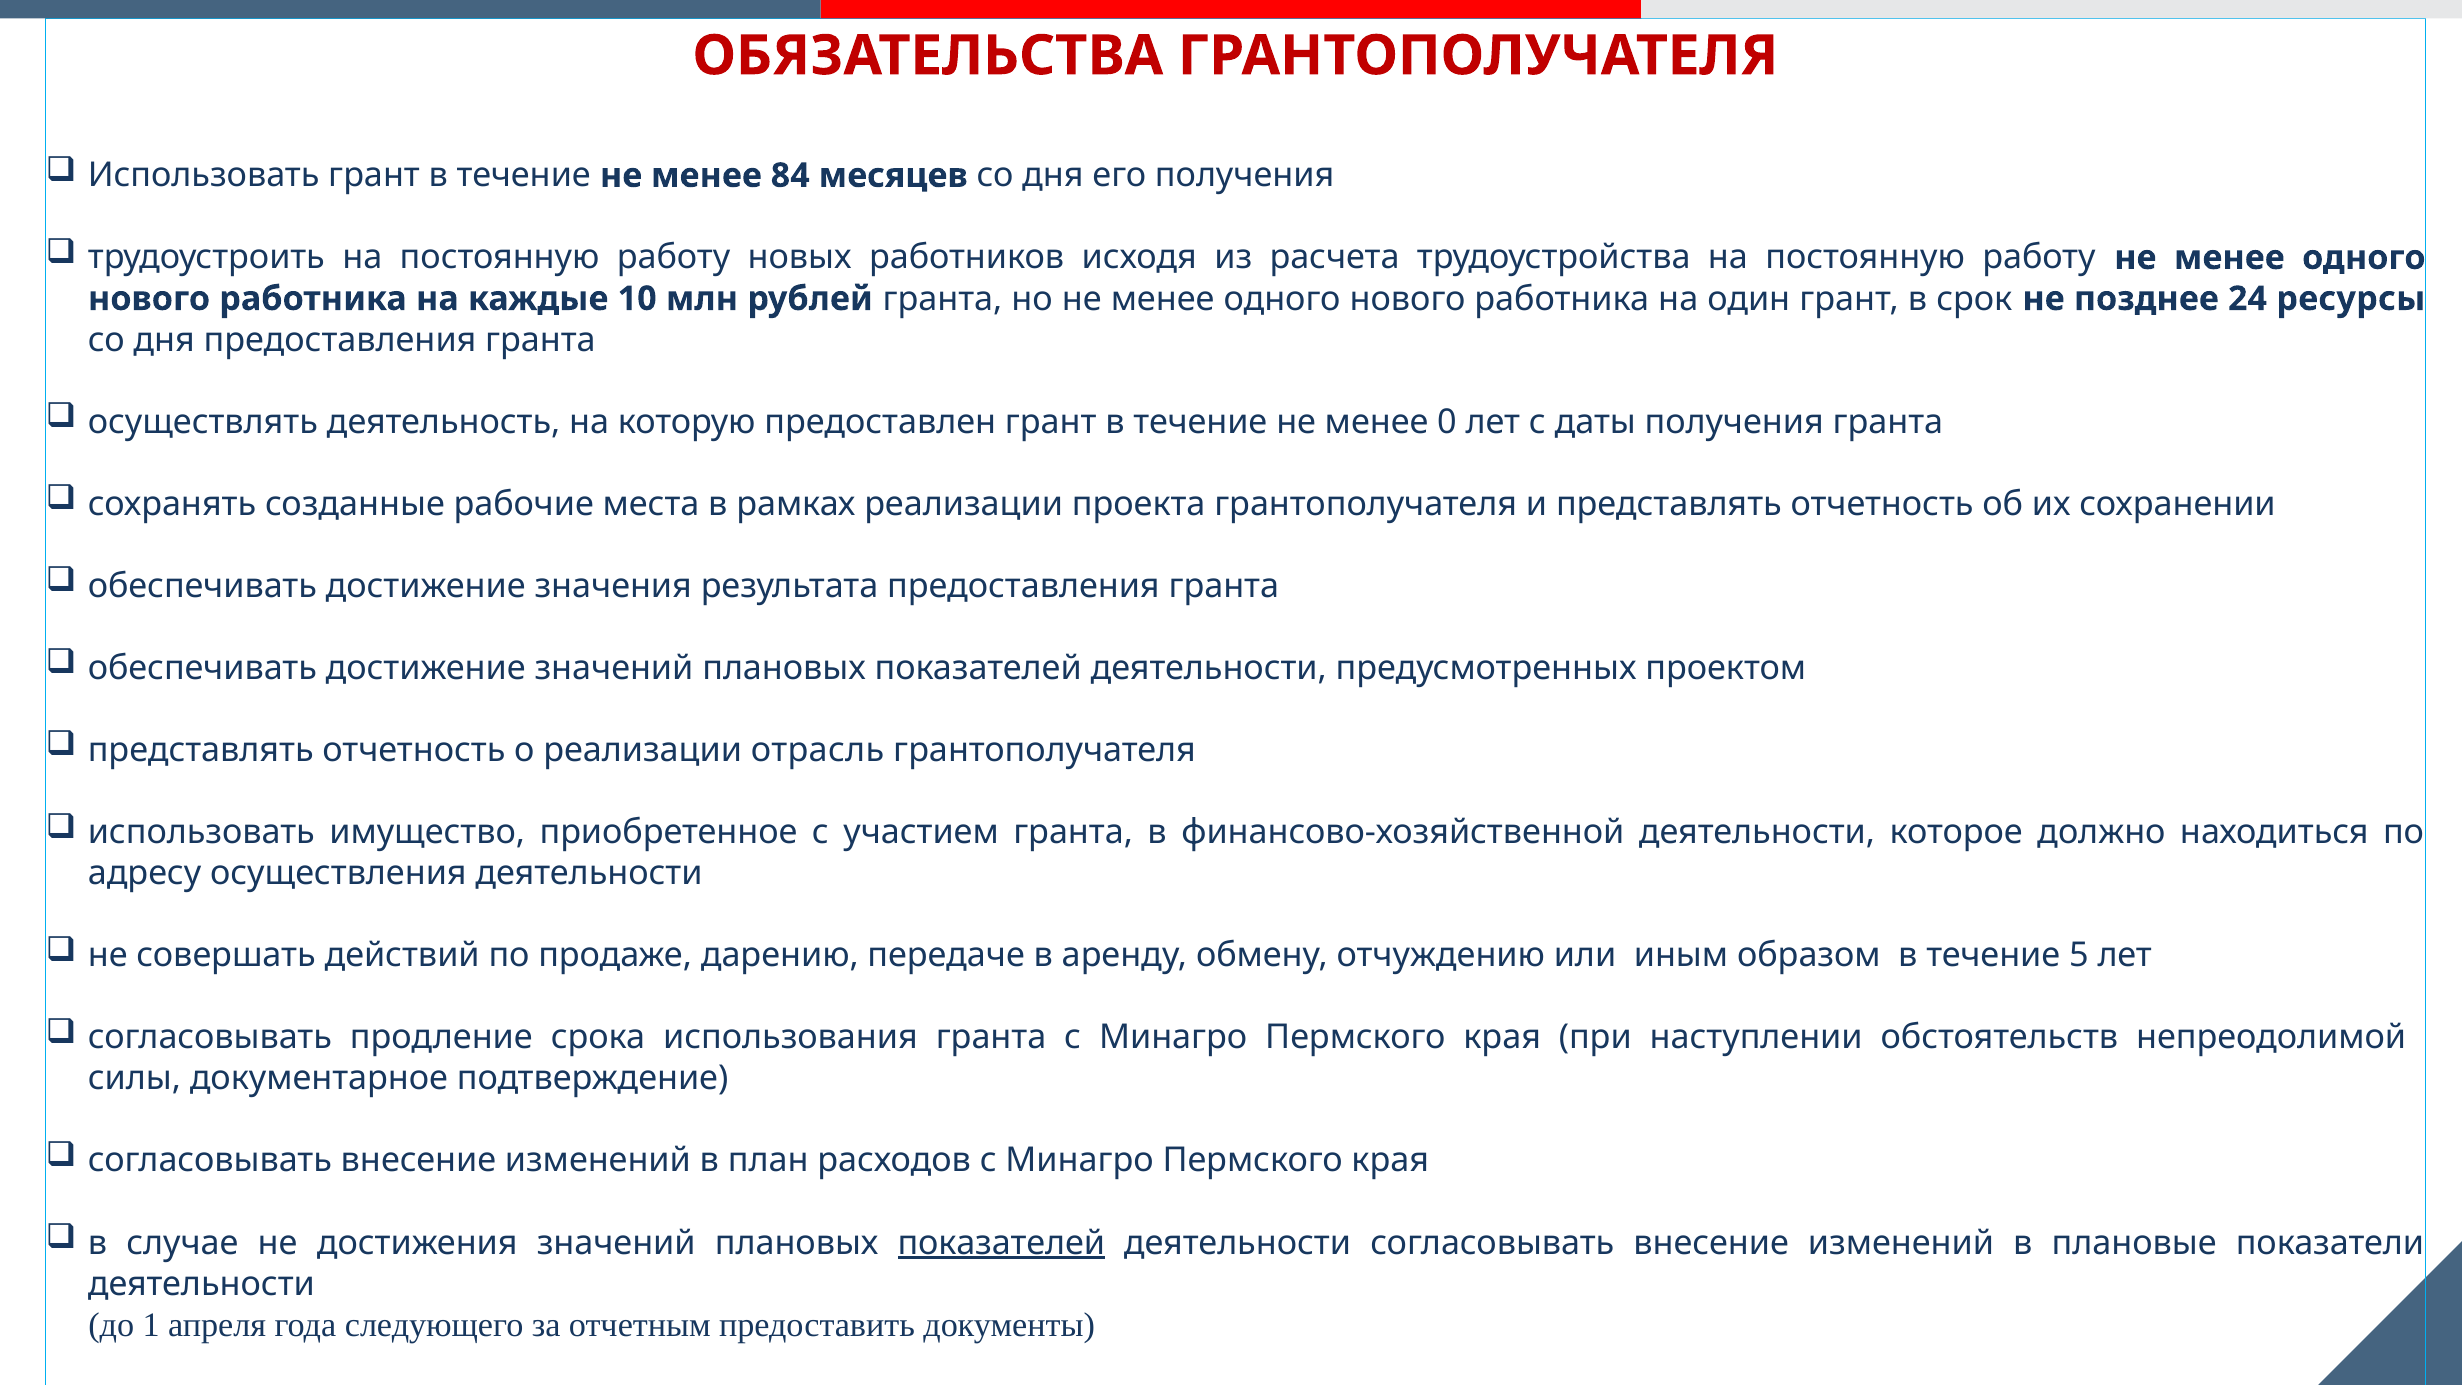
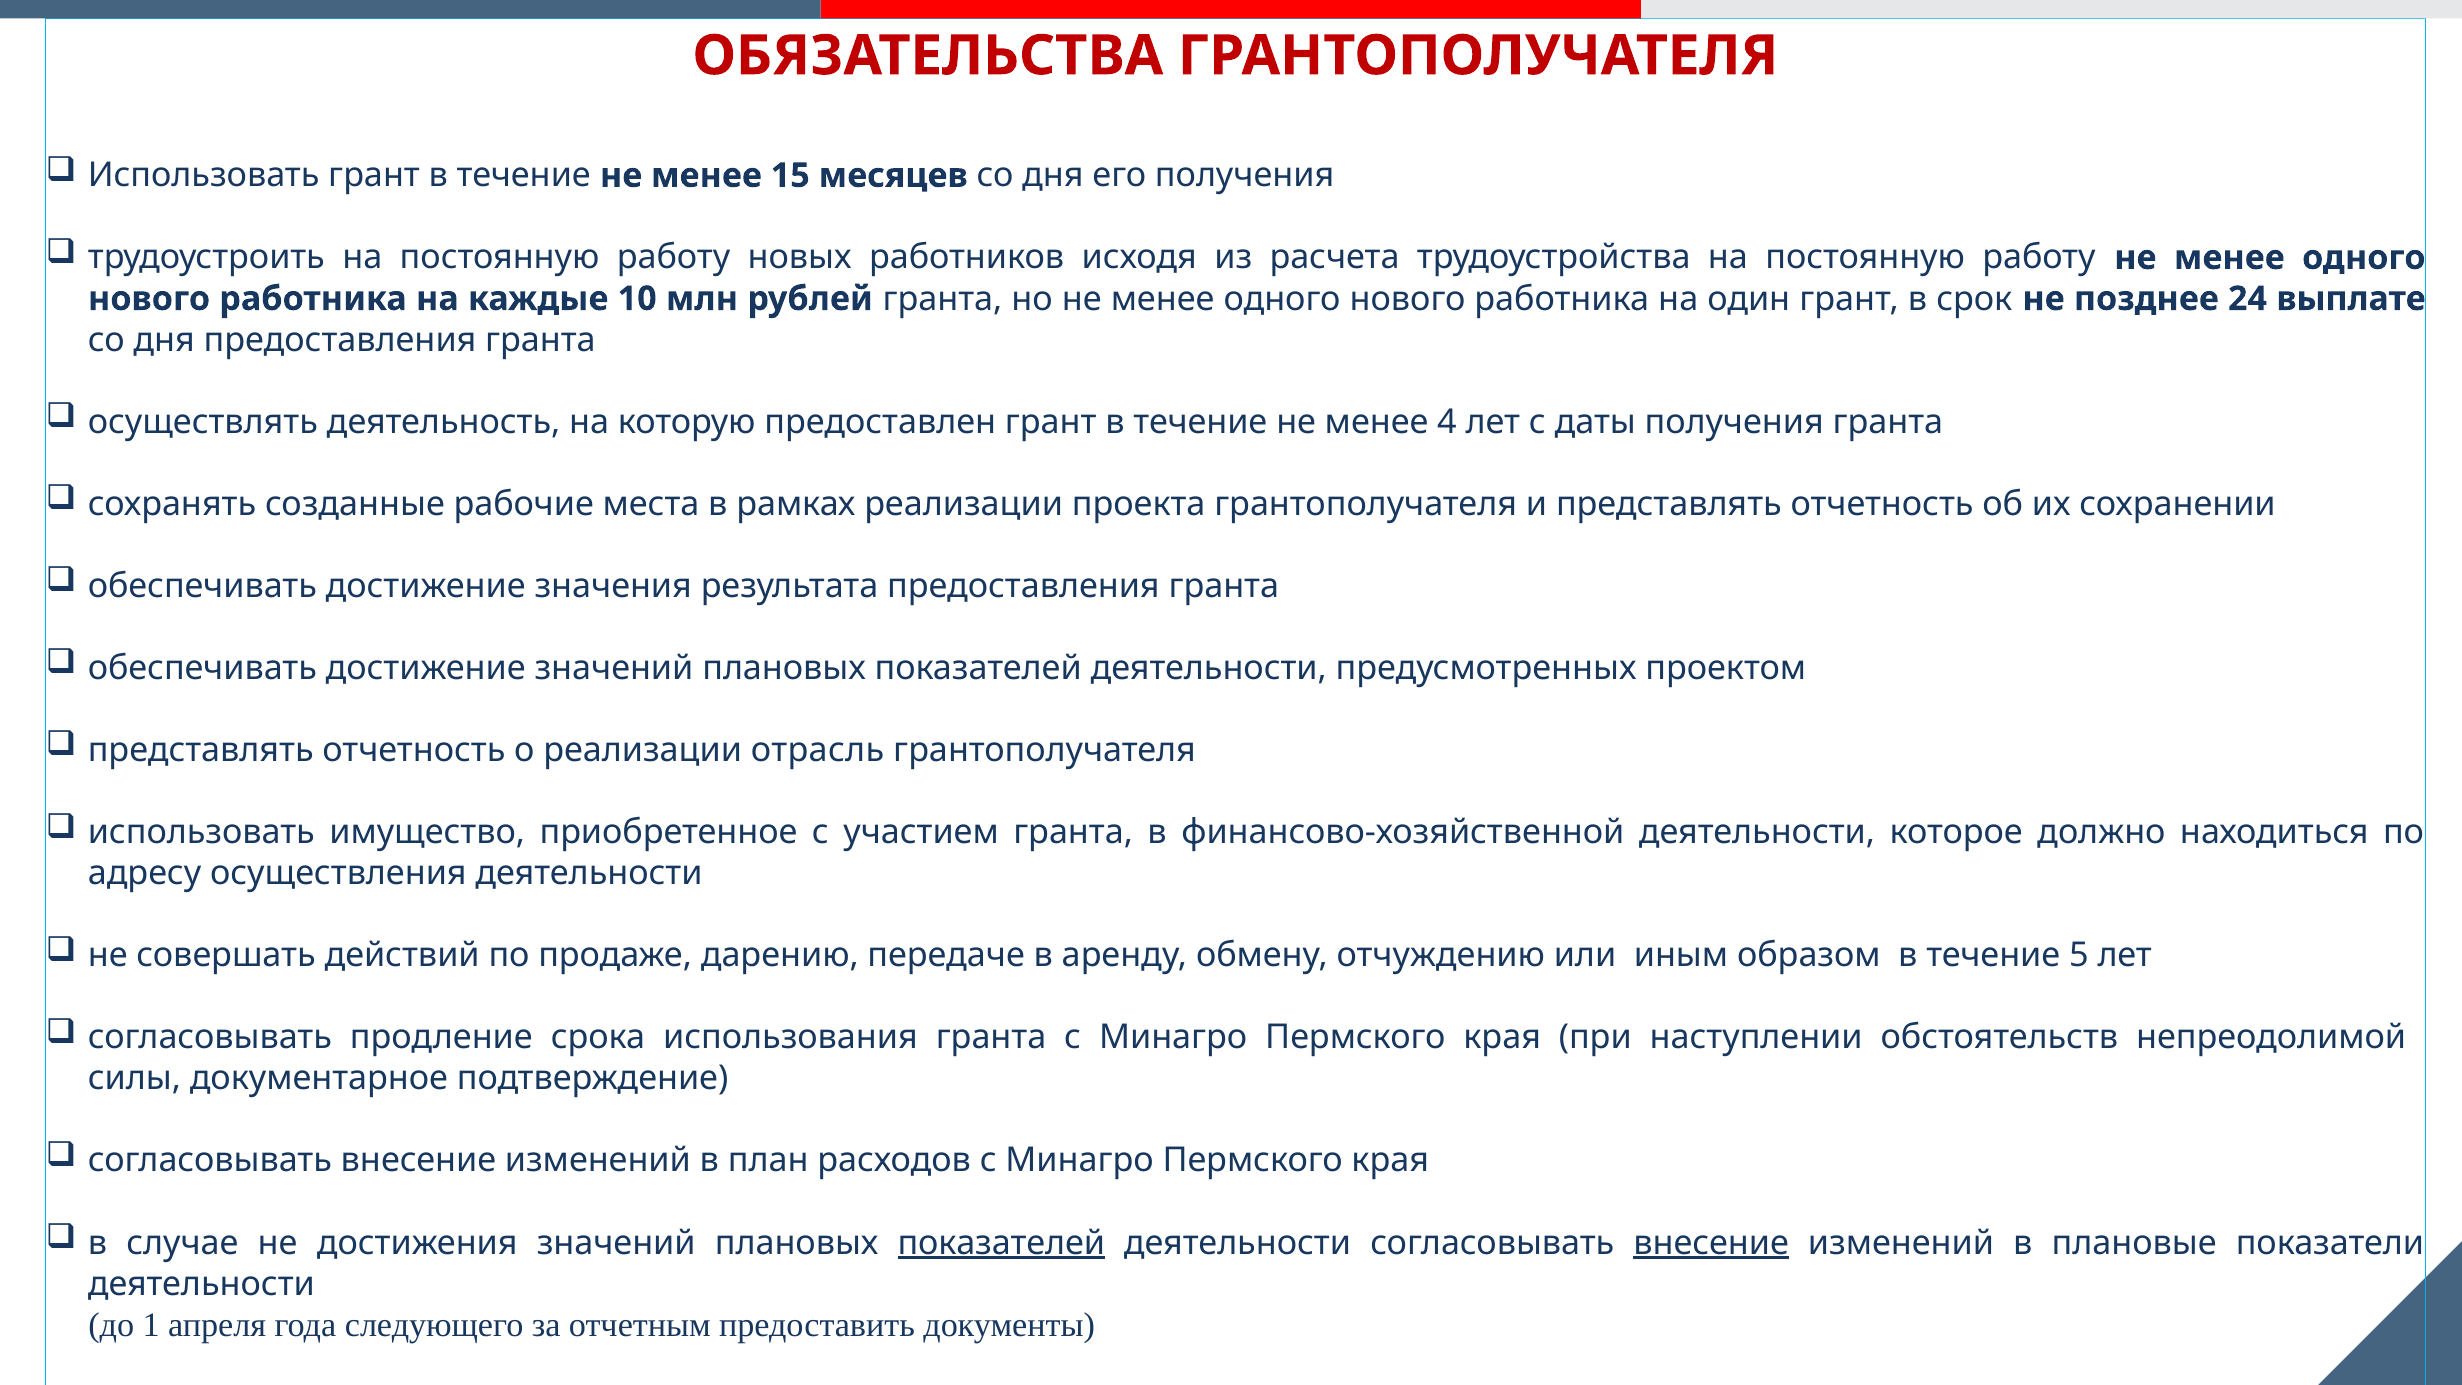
84: 84 -> 15 (790, 176)
ресурсы: ресурсы -> выплате (2351, 299)
0: 0 -> 4 (1447, 422)
внесение underline: none -> present (1711, 1243)
